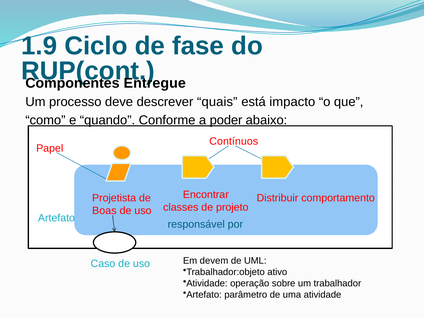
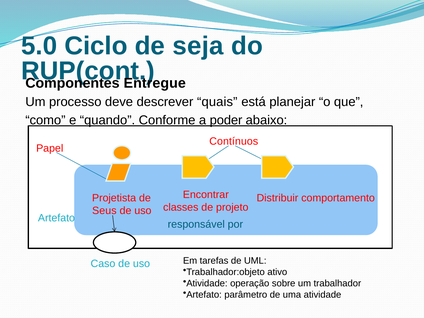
1.9: 1.9 -> 5.0 (39, 46)
fase: fase -> seja (198, 46)
impacto: impacto -> planejar (292, 102)
Boas: Boas -> Seus (104, 211)
devem: devem -> tarefas (214, 261)
